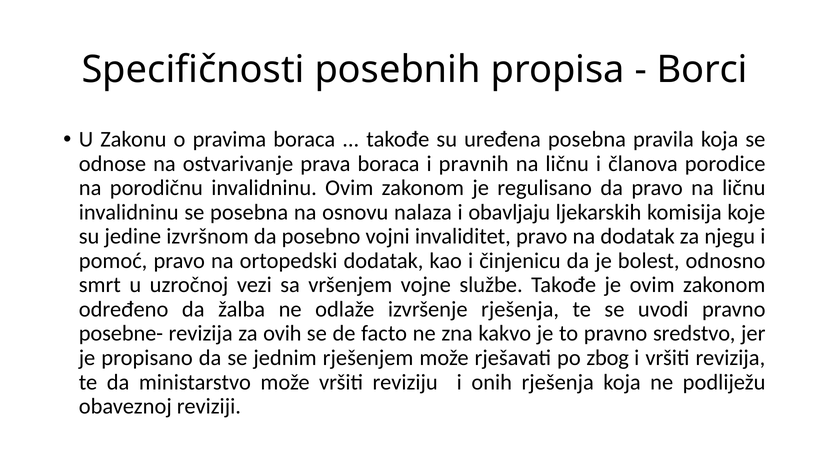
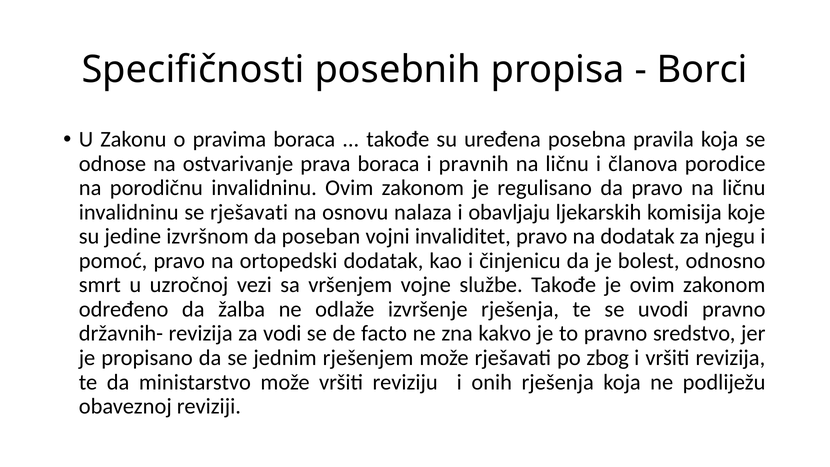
se posebna: posebna -> rješavati (249, 212)
posebno: posebno -> poseban (321, 236)
posebne-: posebne- -> državnih- (121, 333)
ovih: ovih -> vodi (282, 333)
